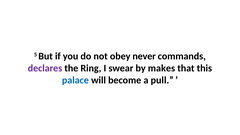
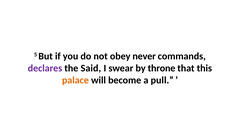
Ring: Ring -> Said (91, 68)
makes: makes -> throne (162, 68)
palace colour: blue -> orange (75, 80)
